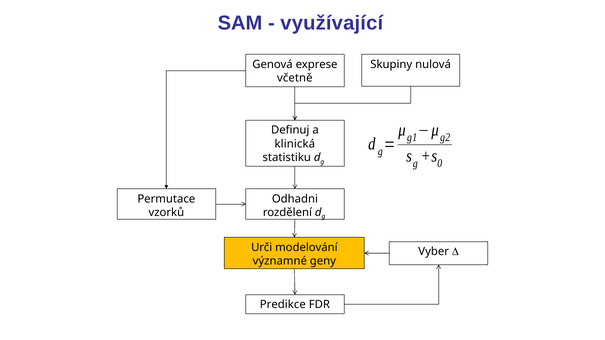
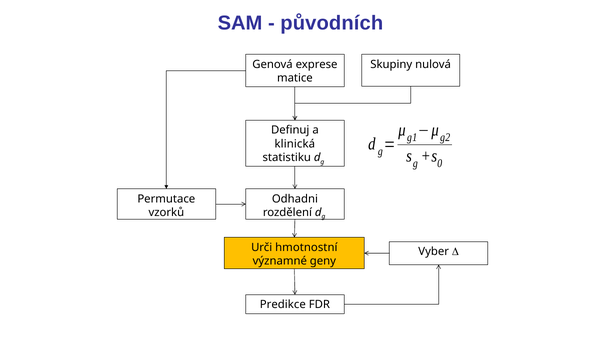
využívající: využívající -> původních (332, 23)
včetně: včetně -> matice (295, 78)
modelování: modelování -> hmotnostní (306, 248)
